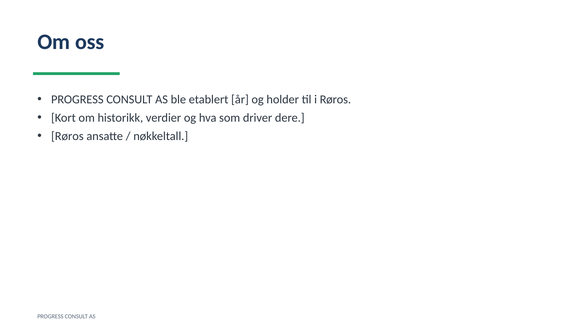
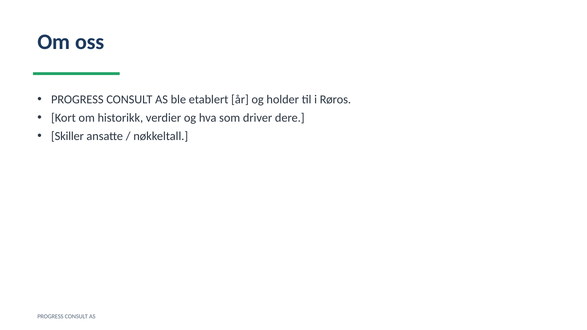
Røros: Røros -> Skiller (67, 136)
